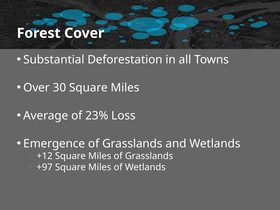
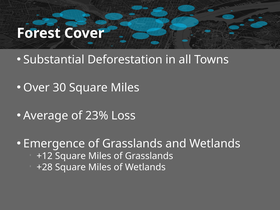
+97: +97 -> +28 (45, 167)
